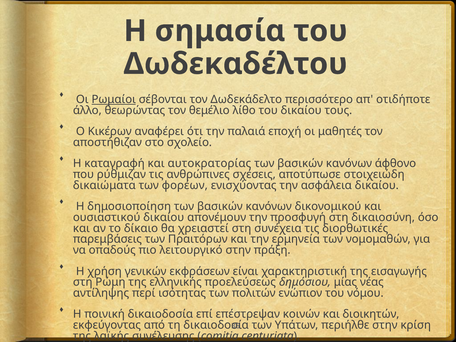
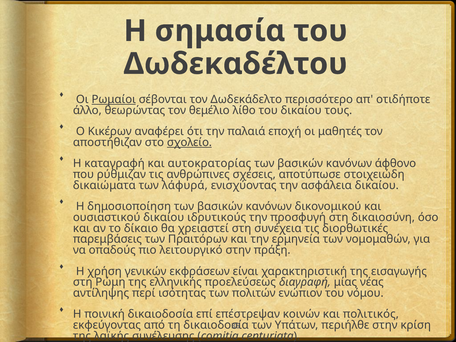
σχολείο underline: none -> present (189, 142)
φορέων: φορέων -> λάφυρά (185, 185)
απονέμουν: απονέμουν -> ιδρυτικούς (217, 217)
δημόσιου: δημόσιου -> διαγραφή (305, 282)
διοικητών: διοικητών -> πολιτικός (371, 314)
